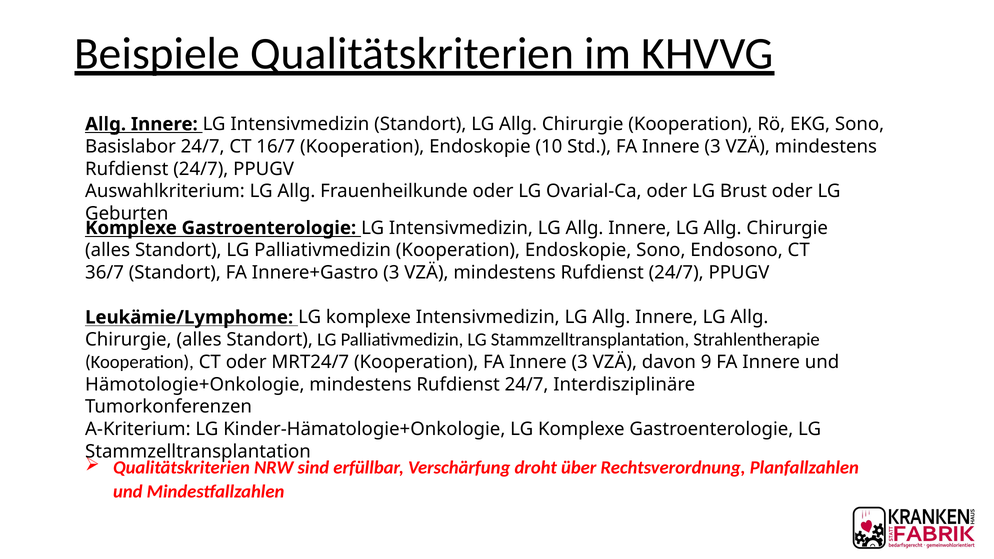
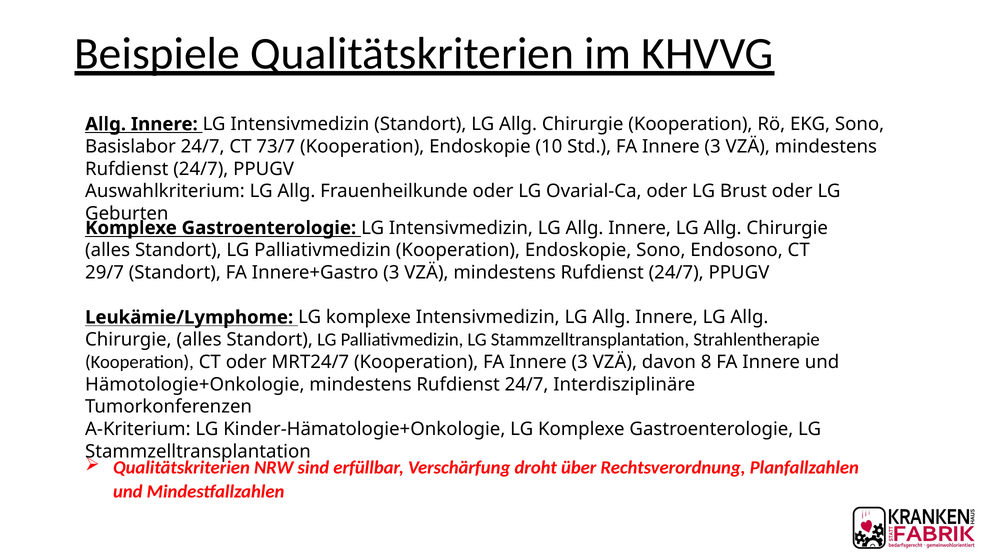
16/7: 16/7 -> 73/7 (276, 147)
36/7: 36/7 -> 29/7 (105, 273)
9: 9 -> 8 (706, 362)
